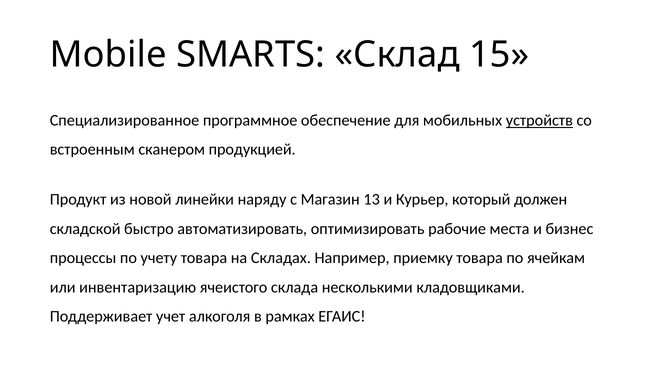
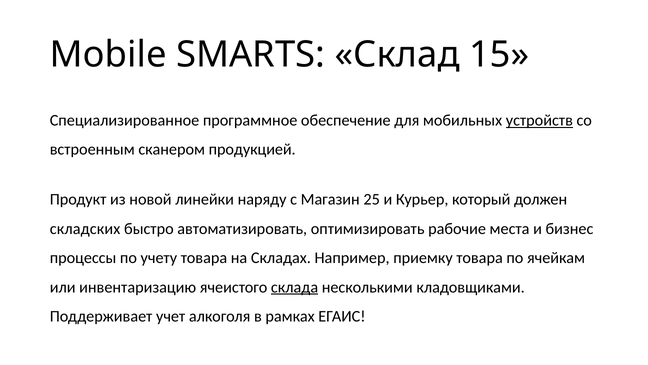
13: 13 -> 25 (372, 199)
складской: складской -> складских (85, 228)
склада underline: none -> present (295, 287)
